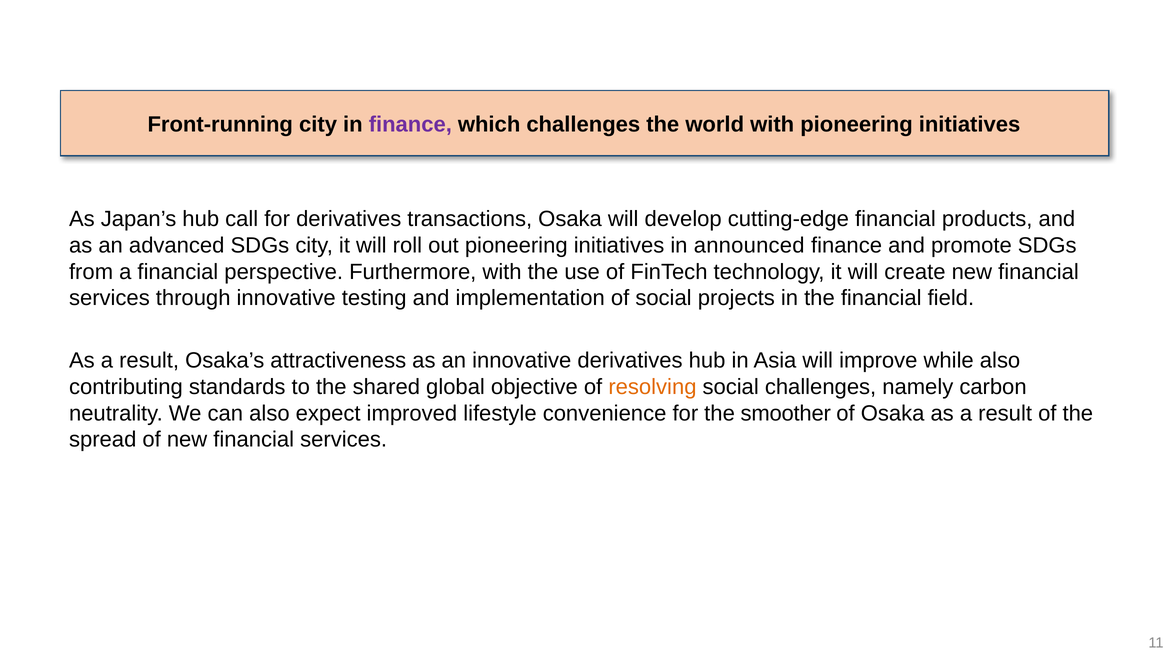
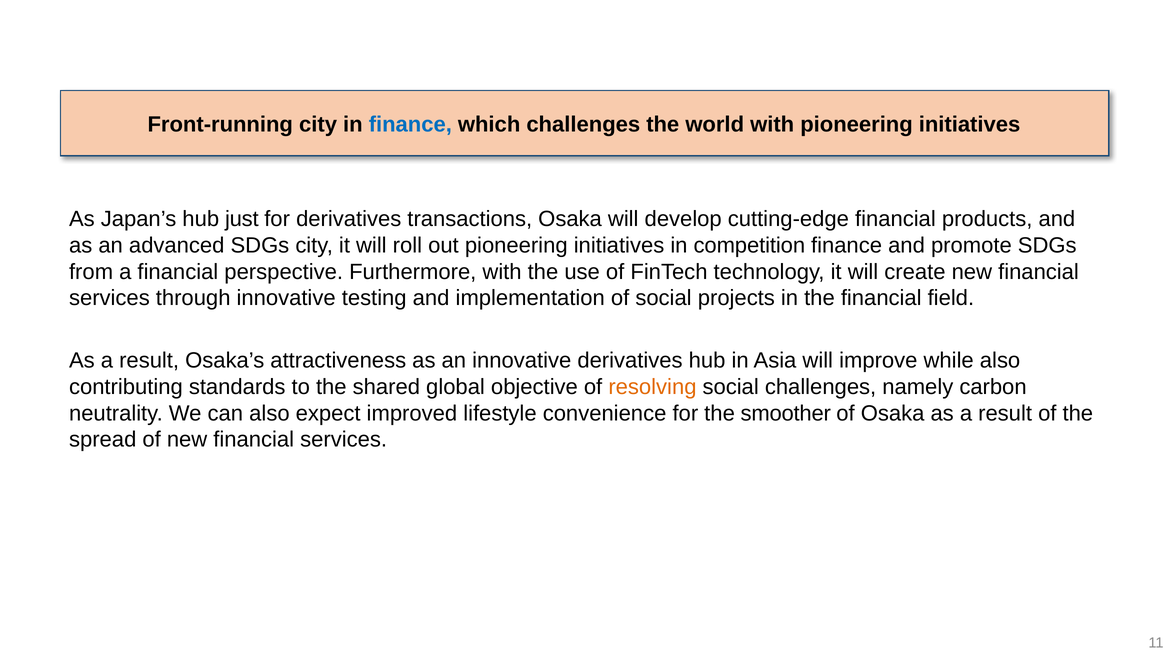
finance colour: purple -> blue (410, 125)
call: call -> just (242, 219)
announced: announced -> competition (749, 245)
